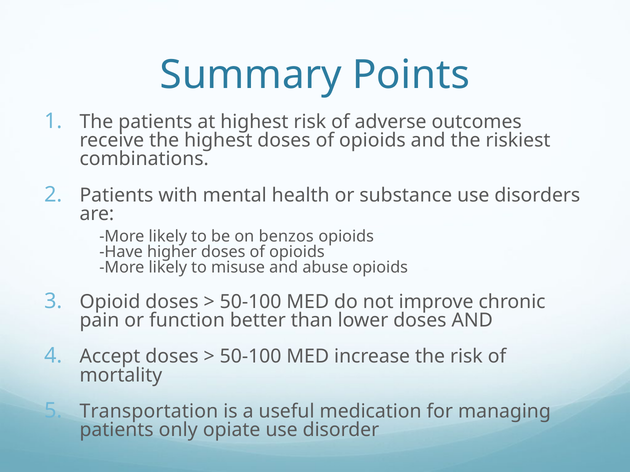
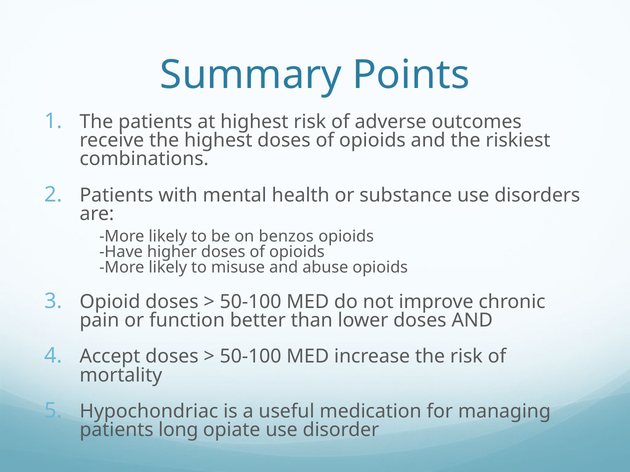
Transportation: Transportation -> Hypochondriac (149, 412)
only: only -> long (178, 430)
